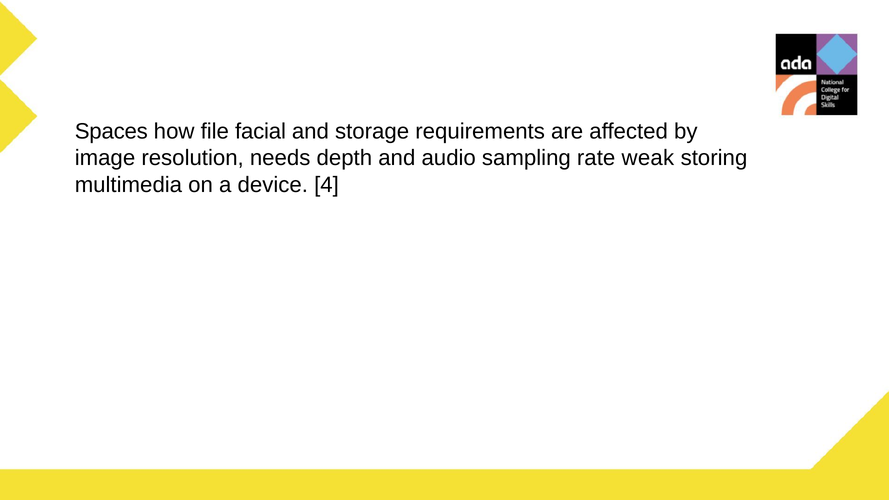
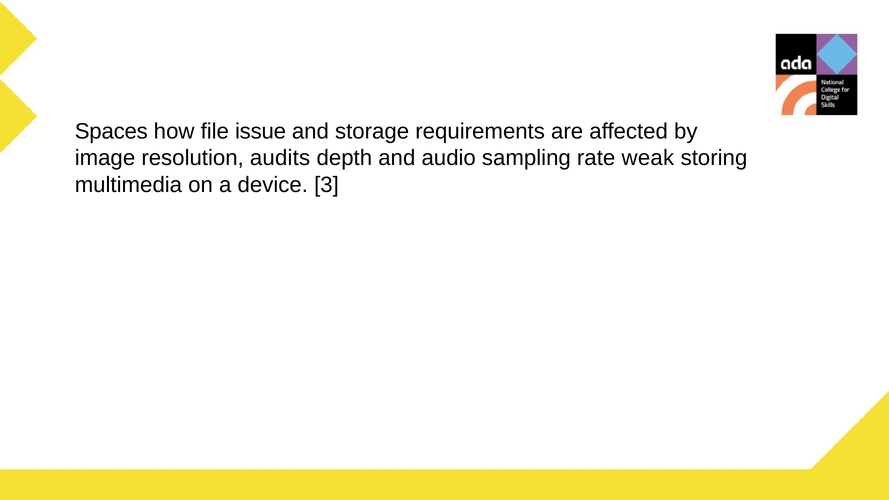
facial: facial -> issue (261, 132)
needs: needs -> audits (280, 158)
4: 4 -> 3 (326, 185)
